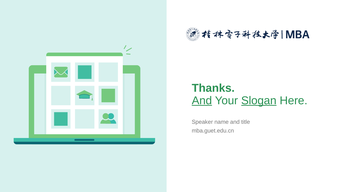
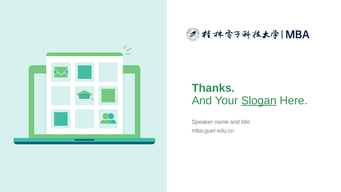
And underline: present -> none (202, 100)
